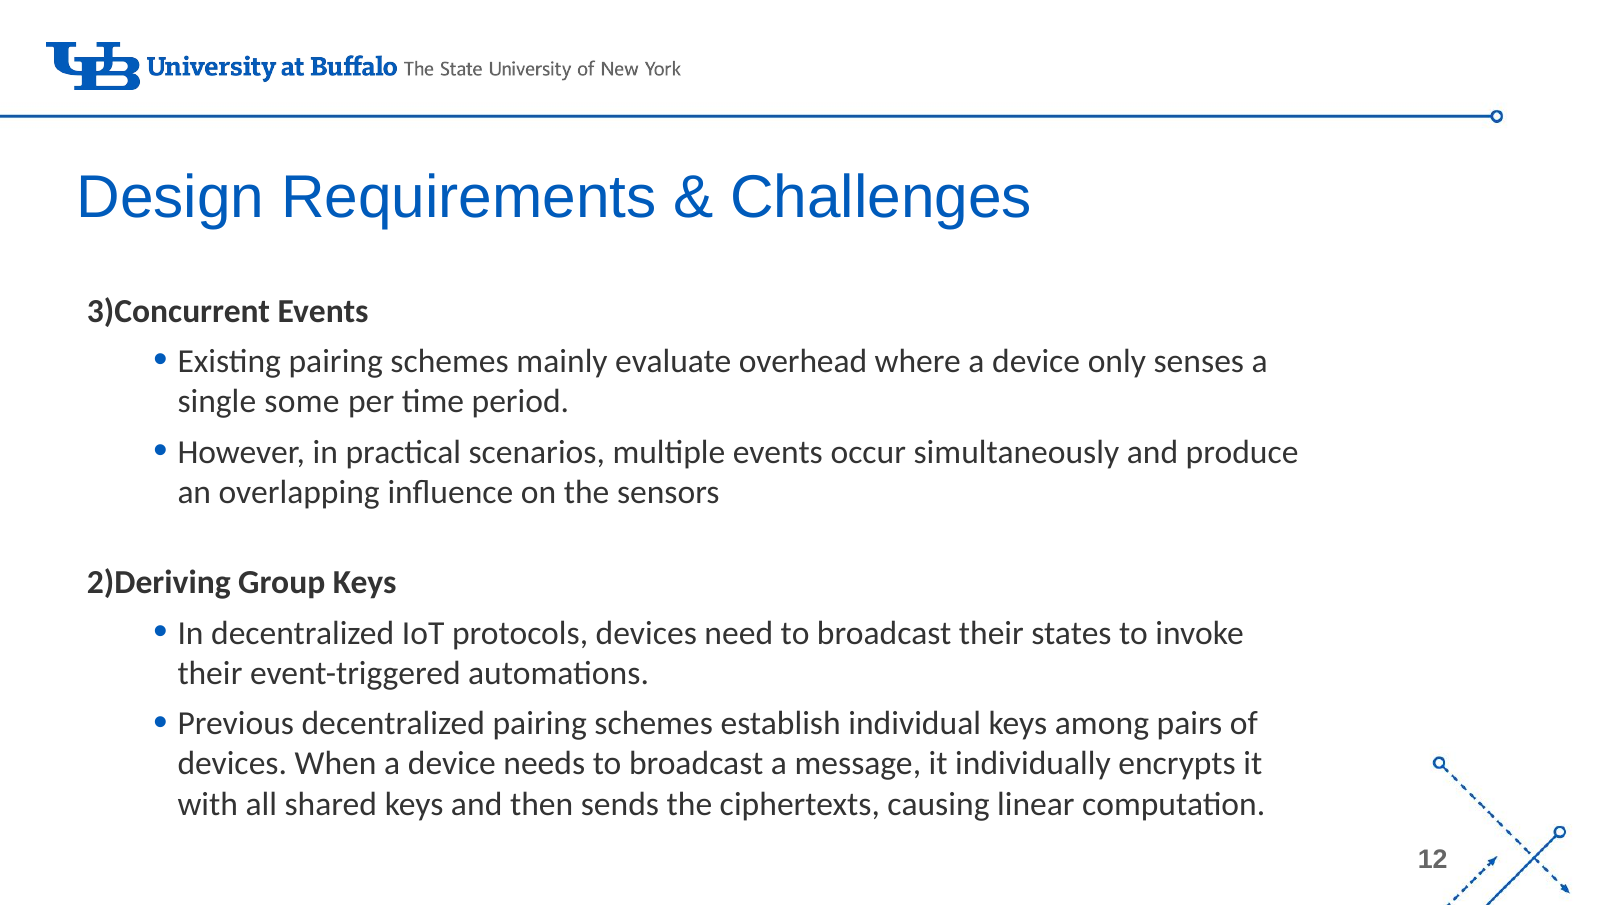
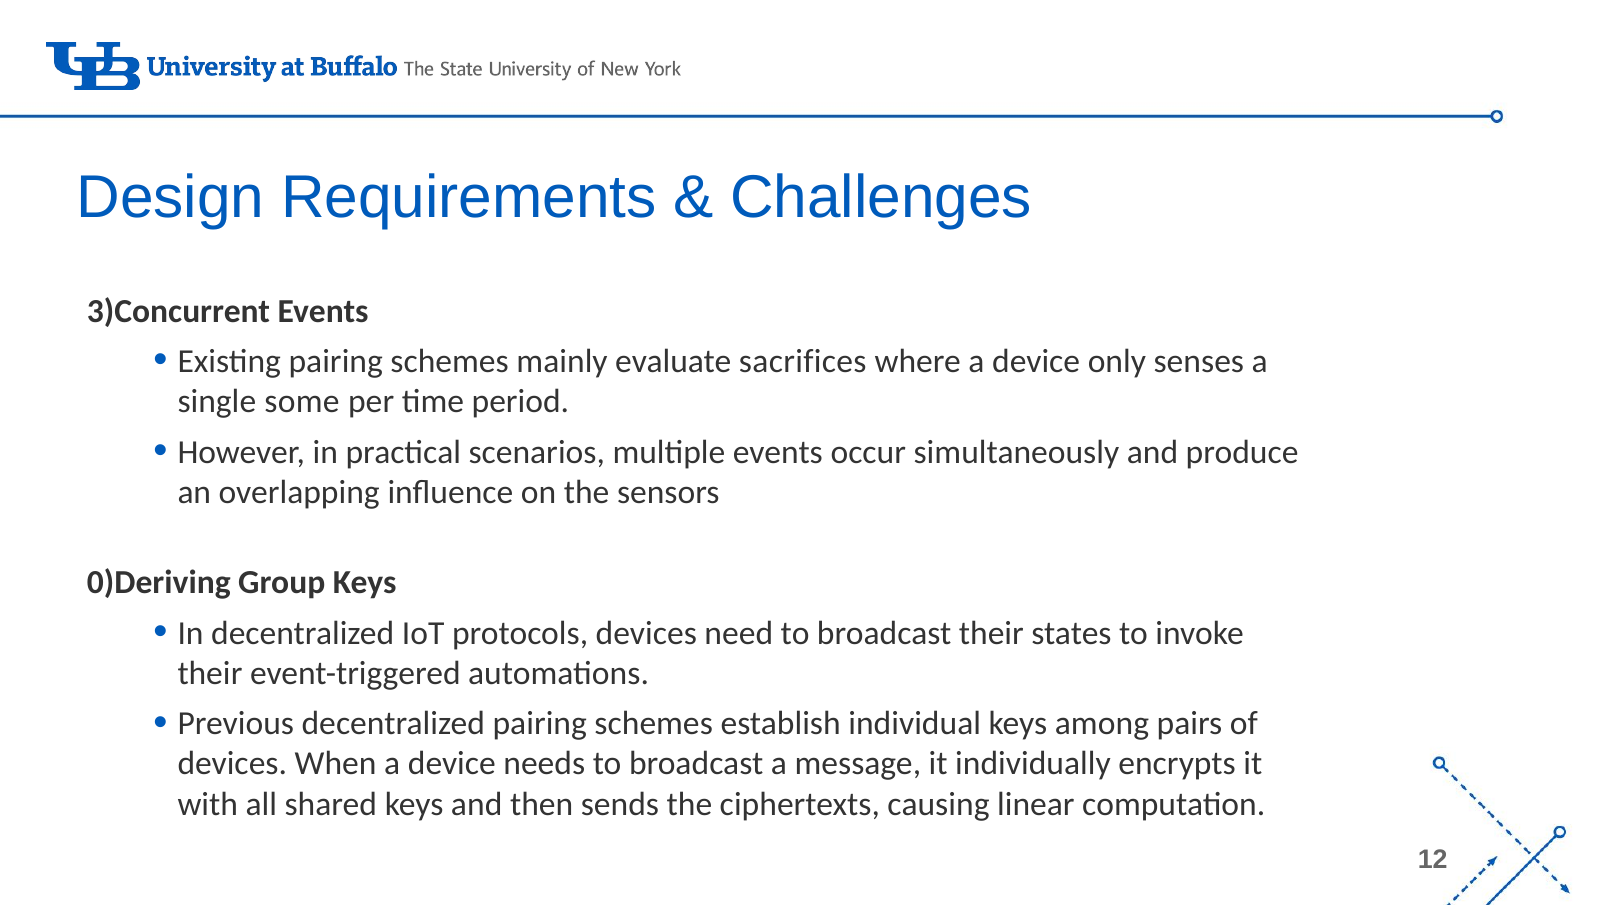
overhead: overhead -> sacrifices (803, 362)
2)Deriving: 2)Deriving -> 0)Deriving (159, 583)
